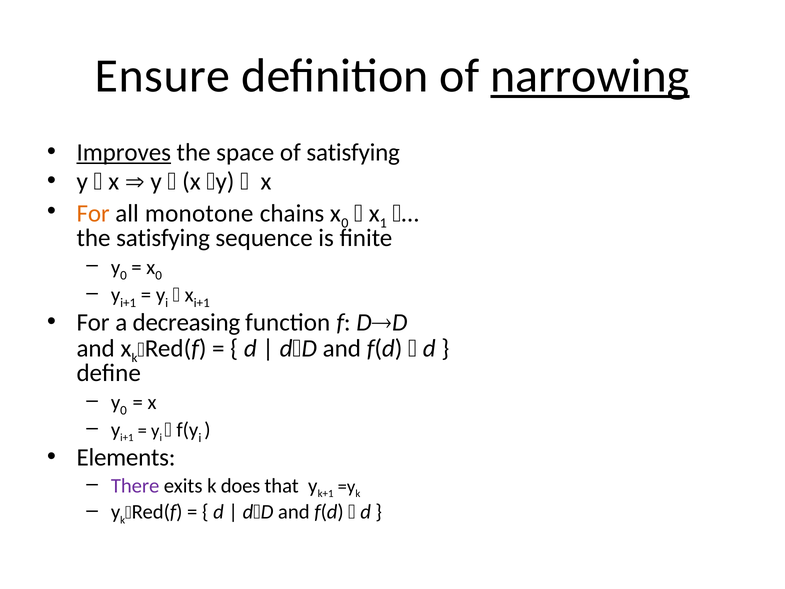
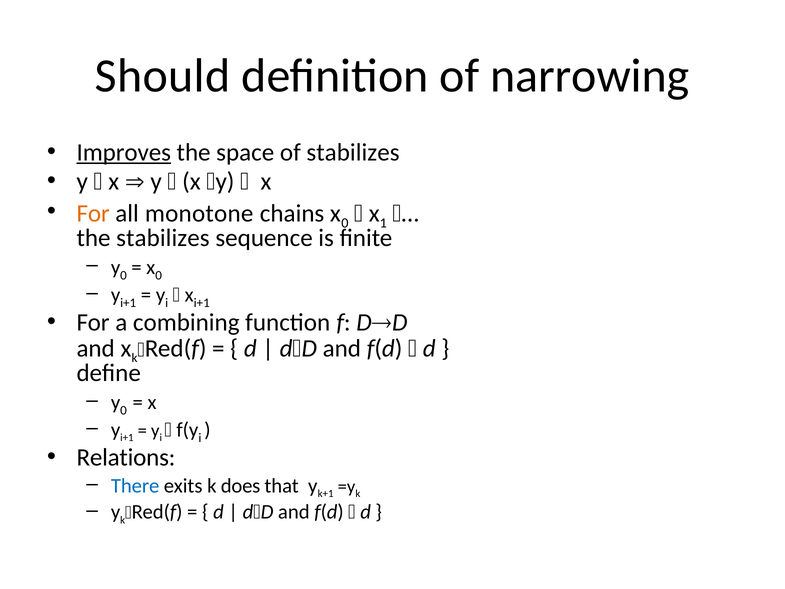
Ensure: Ensure -> Should (163, 76)
narrowing underline: present -> none (590, 76)
of satisfying: satisfying -> stabilizes (353, 152)
the satisfying: satisfying -> stabilizes (163, 238)
decreasing: decreasing -> combining (186, 322)
Elements: Elements -> Relations (126, 457)
There colour: purple -> blue (135, 485)
